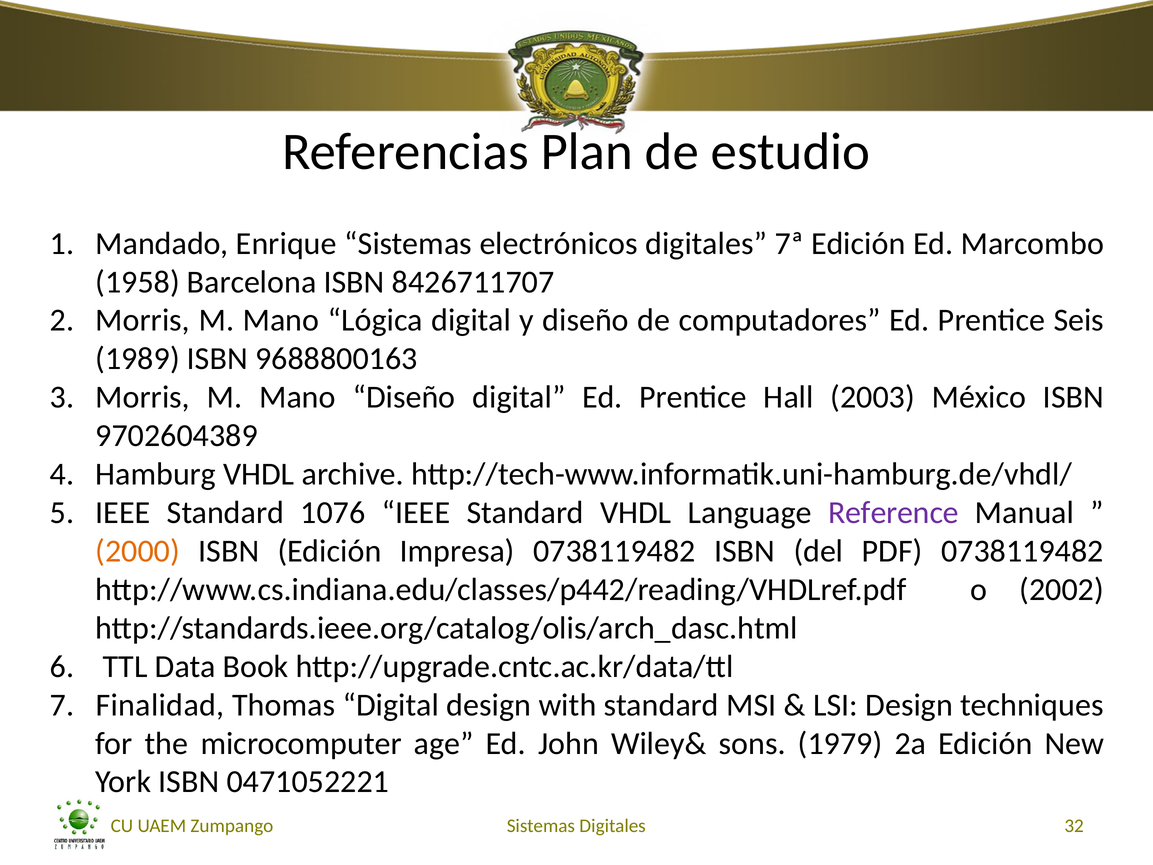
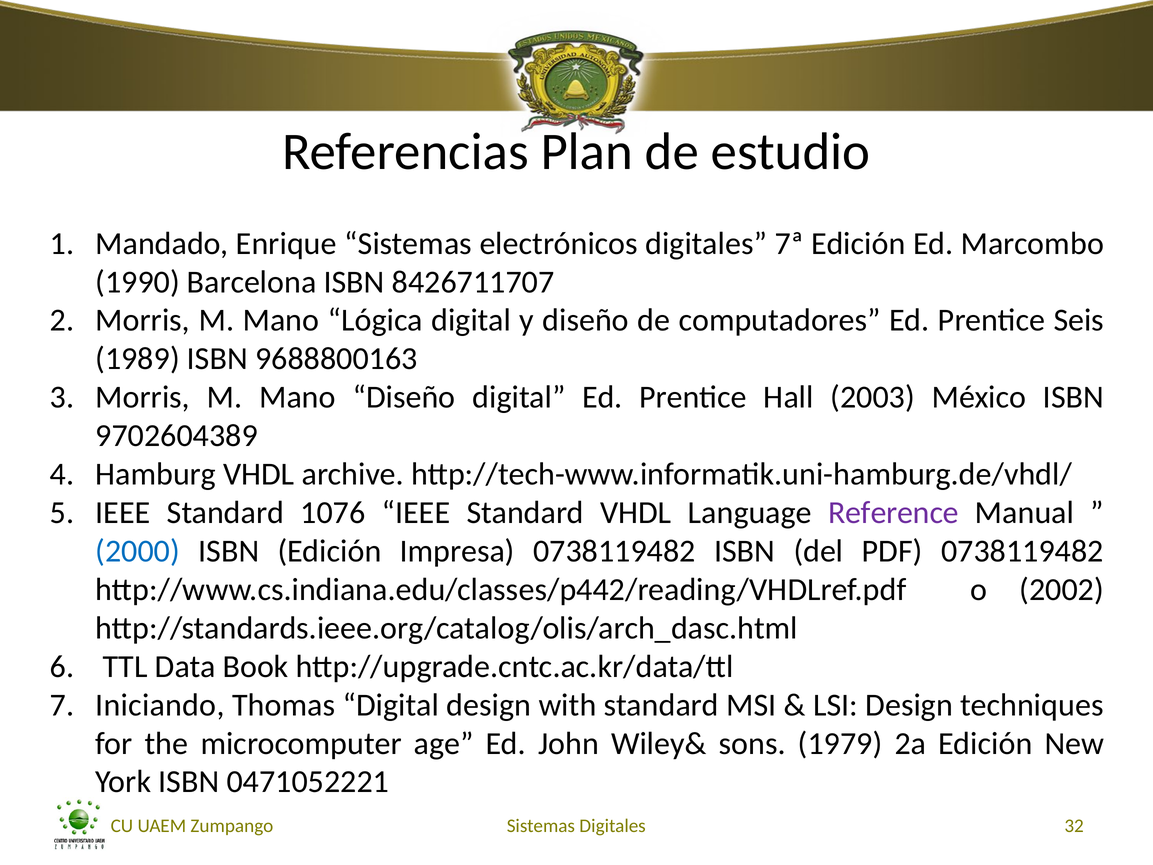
1958: 1958 -> 1990 (138, 282)
2000 colour: orange -> blue (138, 551)
Finalidad: Finalidad -> Iniciando (160, 705)
